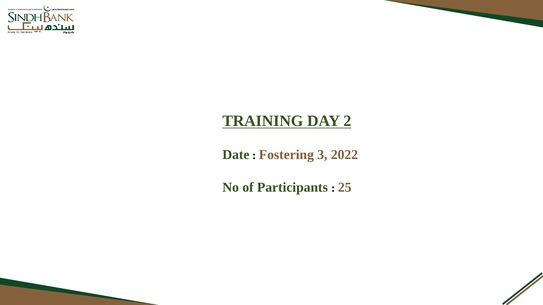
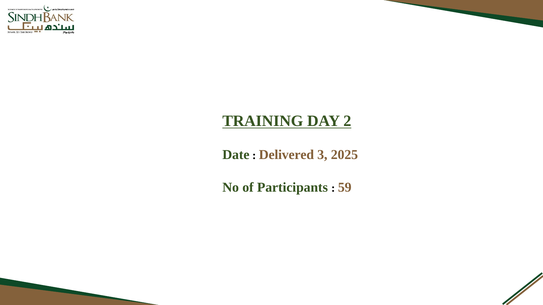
Fostering: Fostering -> Delivered (286, 155)
2022: 2022 -> 2025 (344, 155)
25: 25 -> 59 (345, 188)
